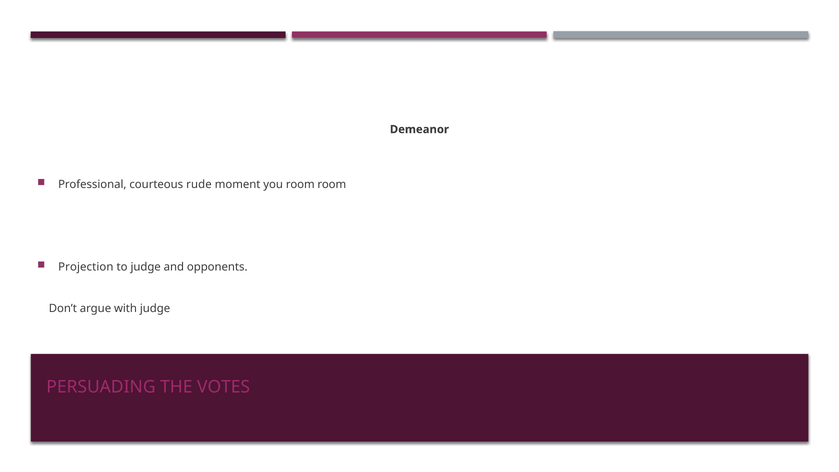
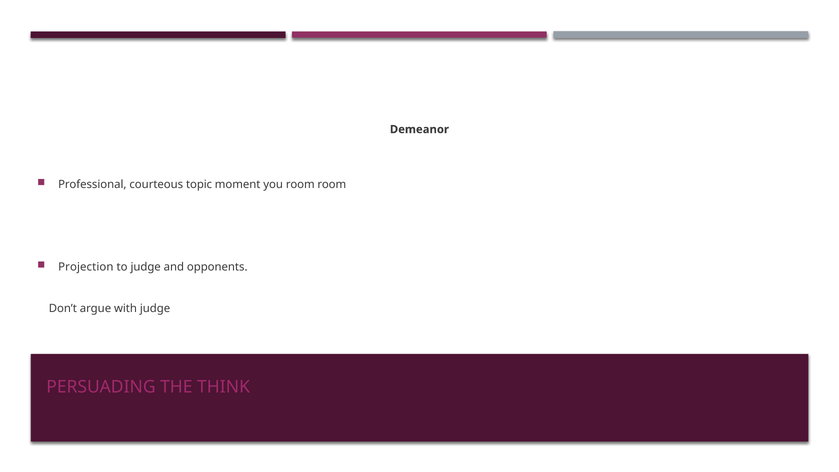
rude: rude -> topic (199, 185)
VOTES: VOTES -> THINK (224, 387)
